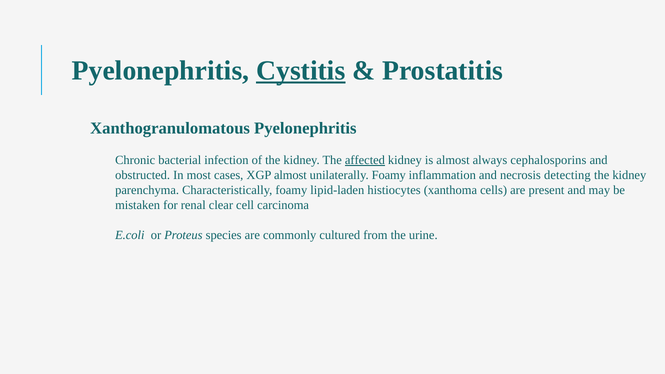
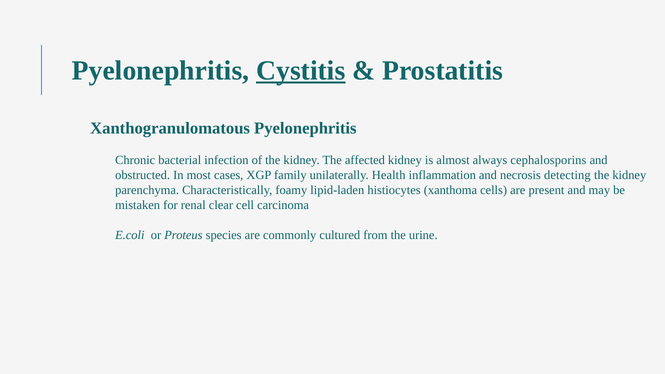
affected underline: present -> none (365, 160)
XGP almost: almost -> family (290, 175)
unilaterally Foamy: Foamy -> Health (389, 175)
